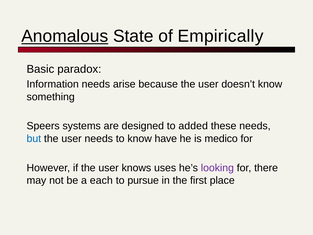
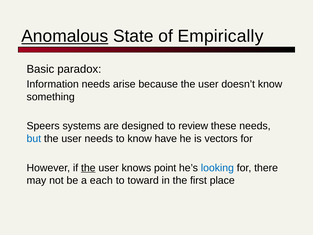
added: added -> review (193, 126)
medico: medico -> vectors (221, 138)
the underline: none -> present (88, 168)
uses: uses -> point (165, 168)
looking colour: purple -> blue (217, 168)
pursue: pursue -> toward (143, 180)
